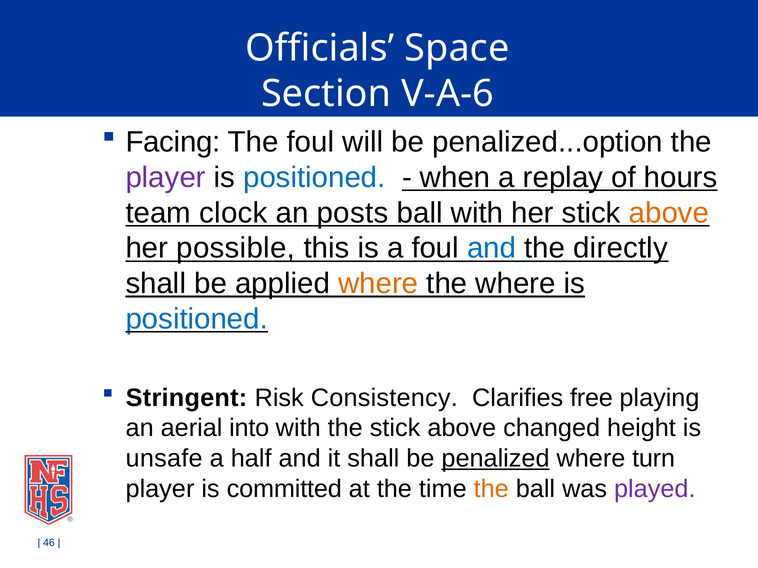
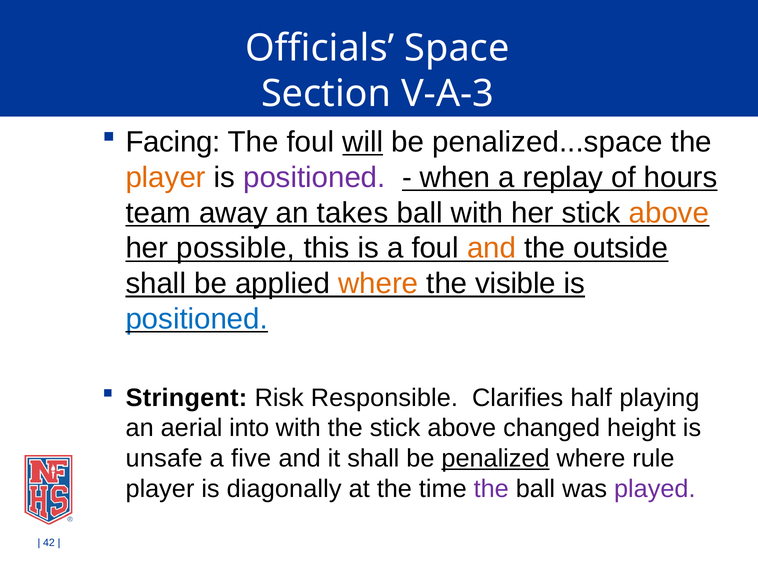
V-A-6: V-A-6 -> V-A-3 (448, 94)
will underline: none -> present (363, 142)
penalized...option: penalized...option -> penalized...space (547, 142)
player colour: purple -> orange (166, 178)
positioned colour: blue -> purple (314, 178)
clock: clock -> away (233, 213)
posts: posts -> takes (353, 213)
and colour: blue -> orange (492, 248)
directly: directly -> outside (621, 248)
the where: where -> visible (516, 284)
Consistency: Consistency -> Responsible (384, 398)
free: free -> half (591, 398)
half: half -> five (251, 459)
turn: turn -> rule (653, 459)
committed: committed -> diagonally (284, 489)
the colour: orange -> purple (491, 489)
46: 46 -> 42 (49, 543)
